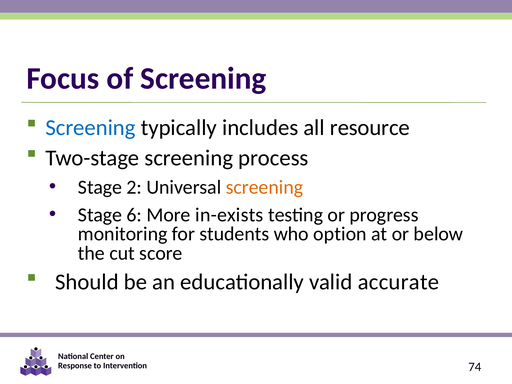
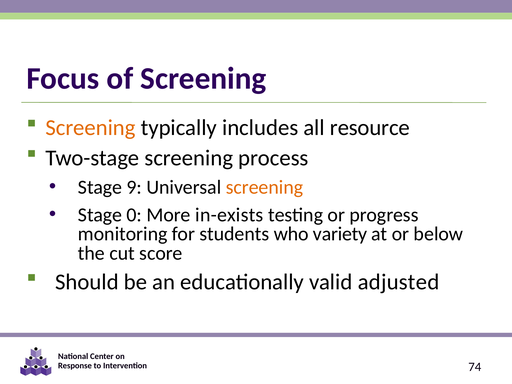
Screening colour: blue -> orange (90, 128)
2: 2 -> 9 (134, 187)
6: 6 -> 0 (134, 215)
option: option -> variety (340, 234)
accurate: accurate -> adjusted (399, 282)
